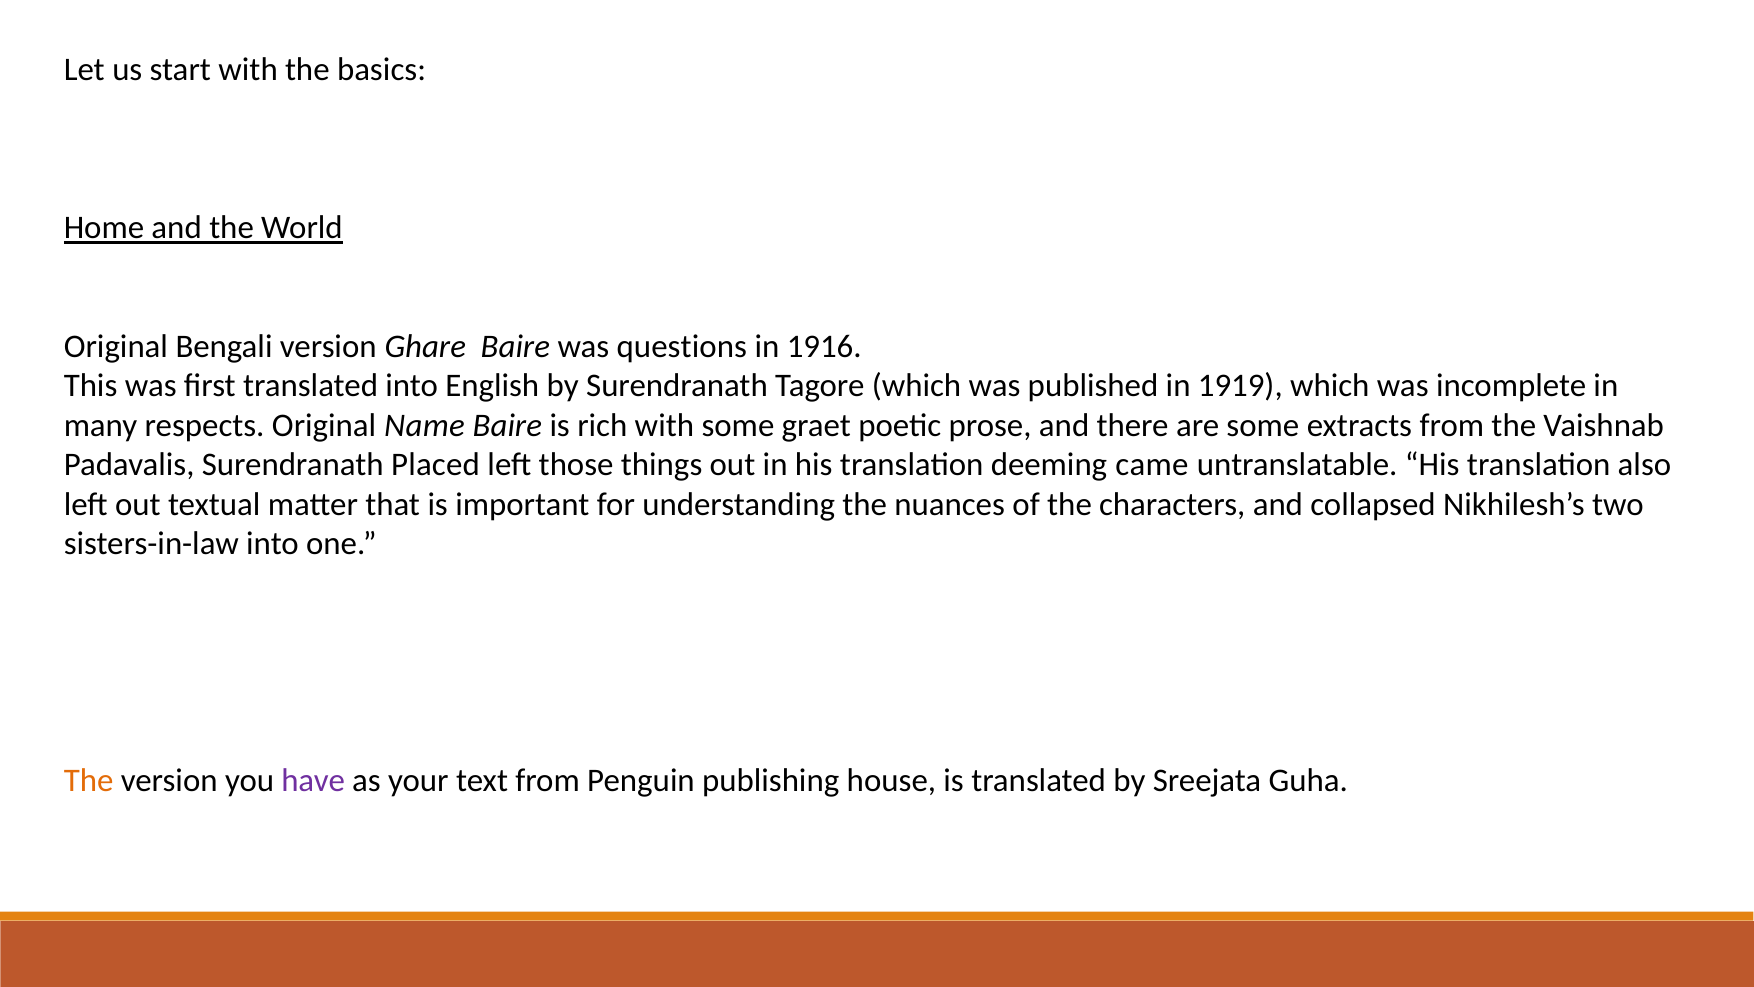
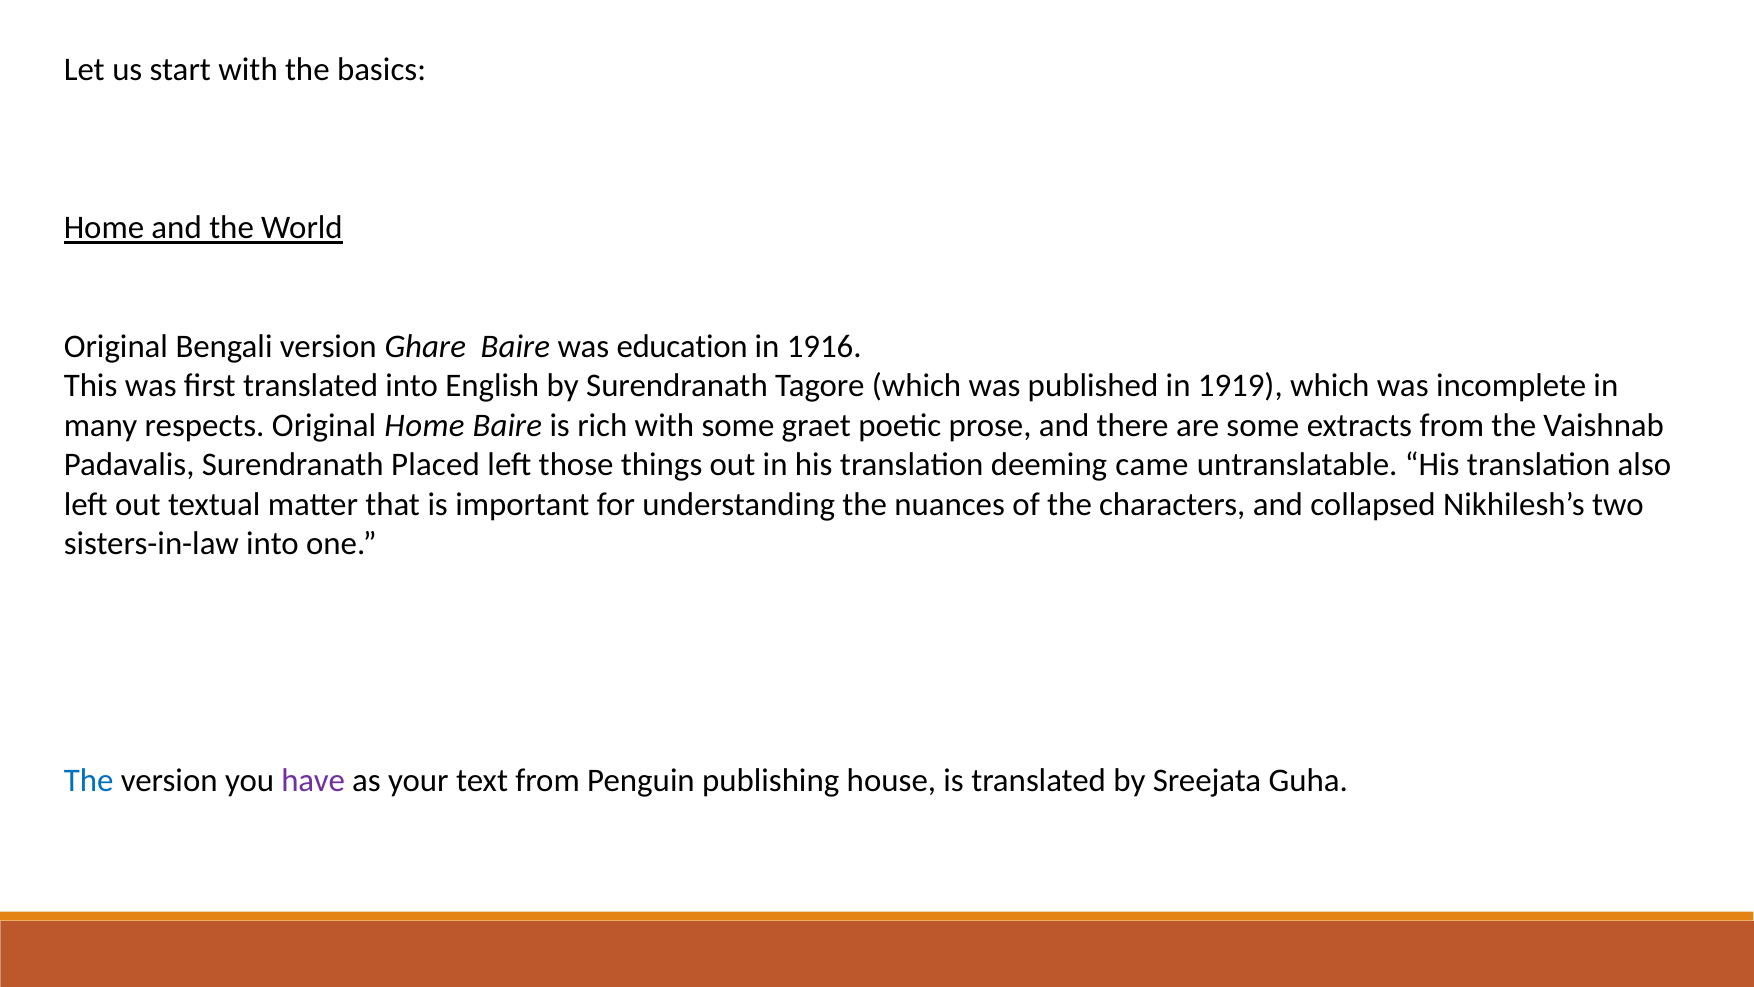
questions: questions -> education (682, 346)
Original Name: Name -> Home (425, 425)
The colour: orange -> blue (89, 780)
